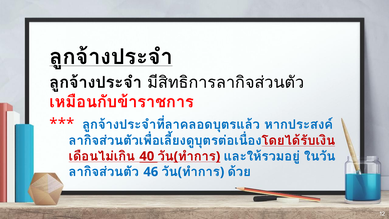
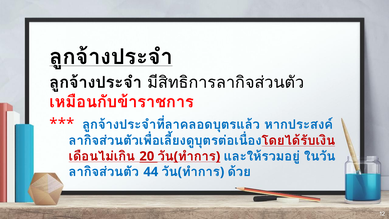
40: 40 -> 20 (147, 156)
46: 46 -> 44 (151, 172)
